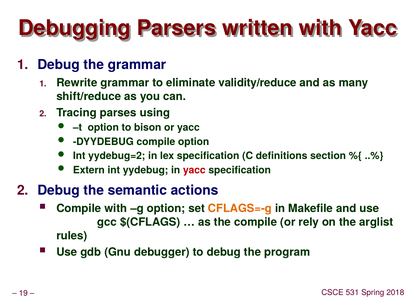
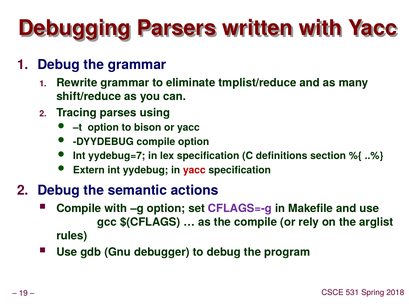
validity/reduce: validity/reduce -> tmplist/reduce (257, 83)
yydebug=2: yydebug=2 -> yydebug=7 (117, 156)
CFLAGS=-g colour: orange -> purple (240, 208)
